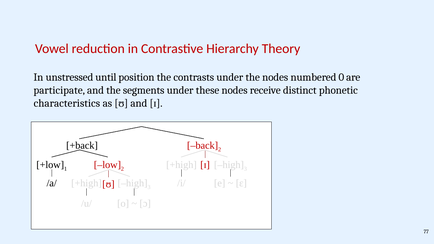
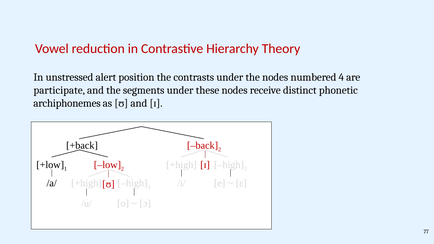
until: until -> alert (106, 77)
0: 0 -> 4 (341, 77)
characteristics: characteristics -> archiphonemes (67, 103)
